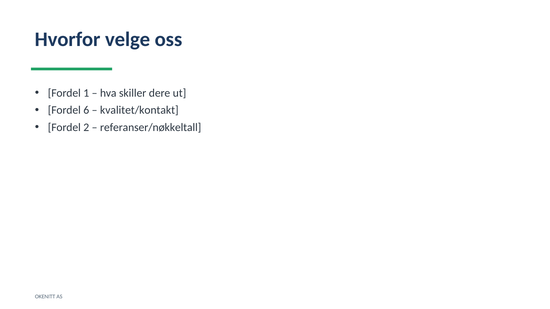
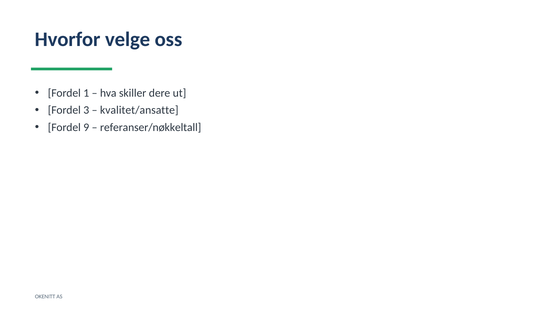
6: 6 -> 3 (86, 110)
kvalitet/kontakt: kvalitet/kontakt -> kvalitet/ansatte (139, 110)
2: 2 -> 9 (86, 128)
